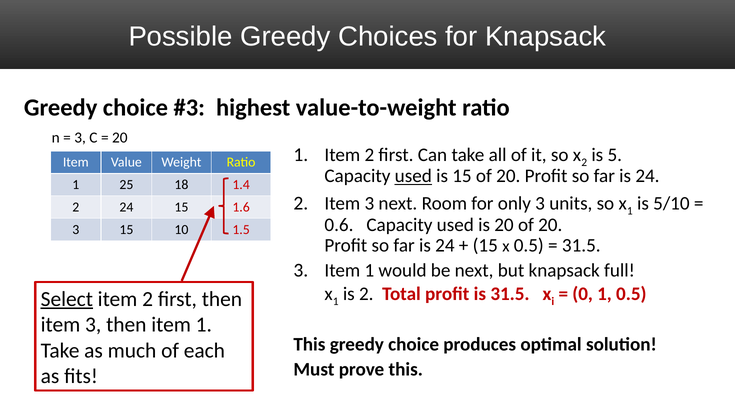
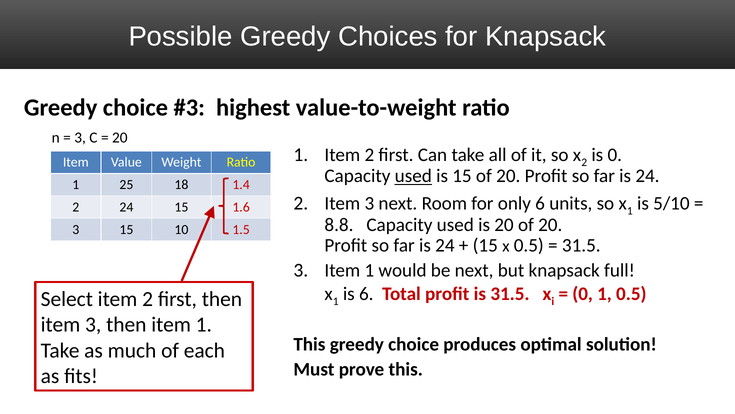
is 5: 5 -> 0 (615, 155)
only 3: 3 -> 6 (540, 203)
0.6: 0.6 -> 8.8 (339, 225)
is 2: 2 -> 6 (366, 293)
Select underline: present -> none (67, 299)
